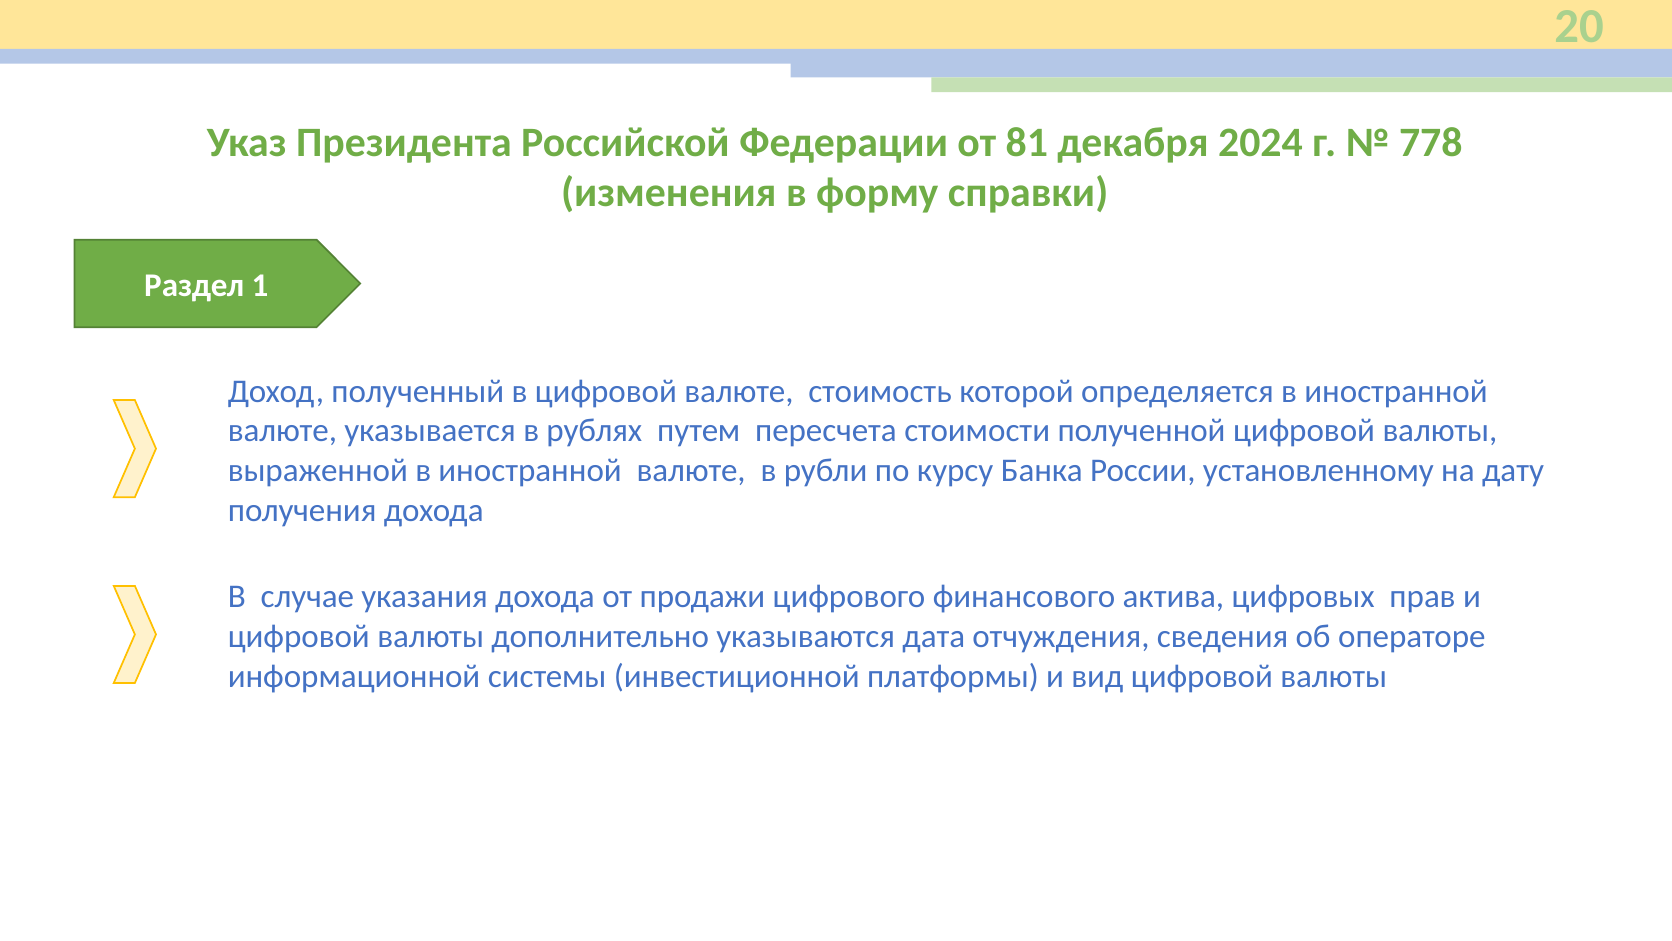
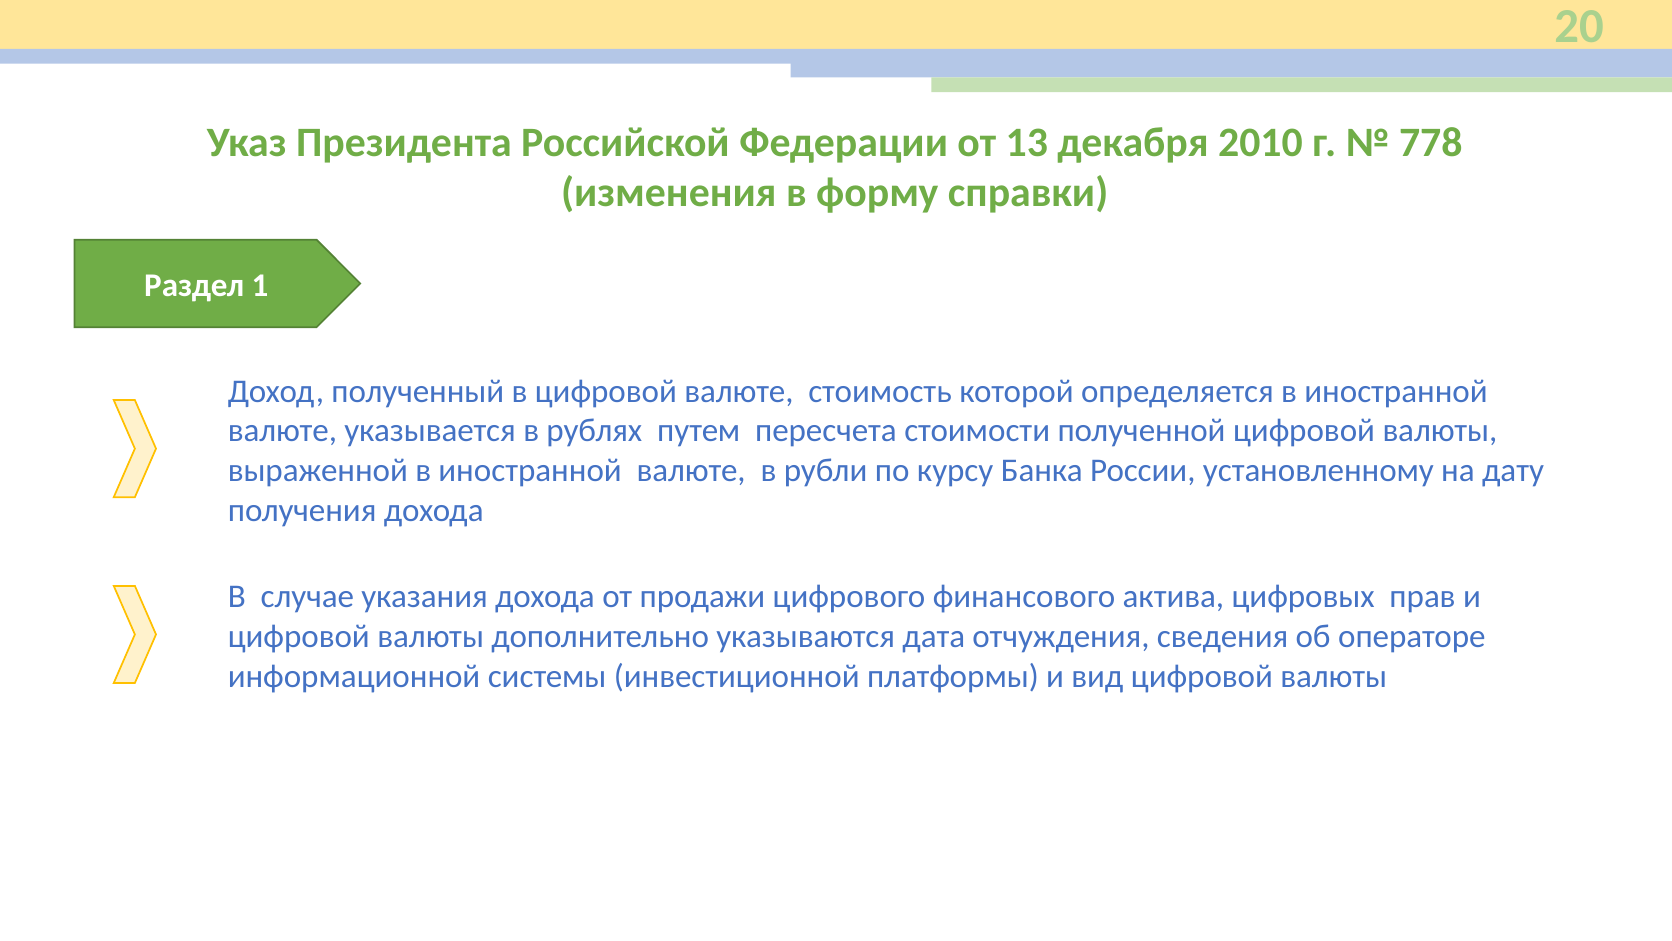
81: 81 -> 13 (1027, 143)
2024: 2024 -> 2010 (1260, 143)
